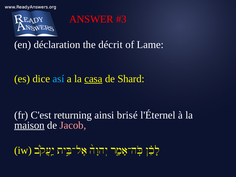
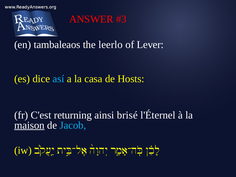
déclaration: déclaration -> tambaleaos (57, 45)
décrit: décrit -> leerlo (111, 45)
Lame: Lame -> Lever (150, 45)
casa underline: present -> none (93, 79)
Shard: Shard -> Hosts (131, 79)
Jacob colour: pink -> light blue (73, 125)
